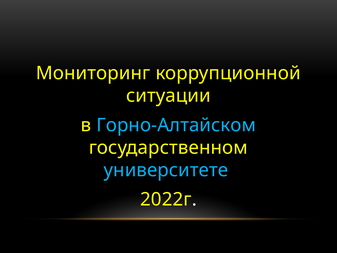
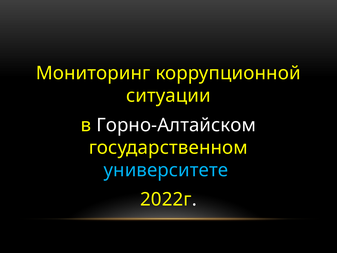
Горно-Алтайском colour: light blue -> white (176, 125)
